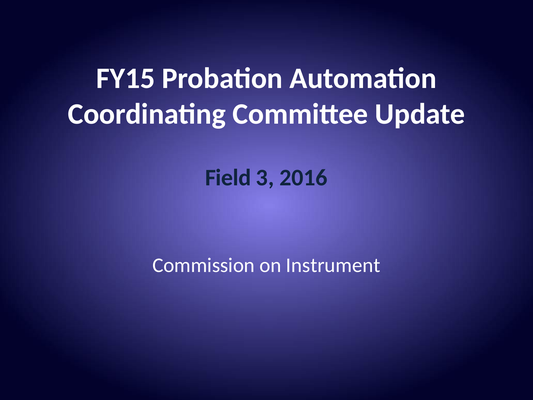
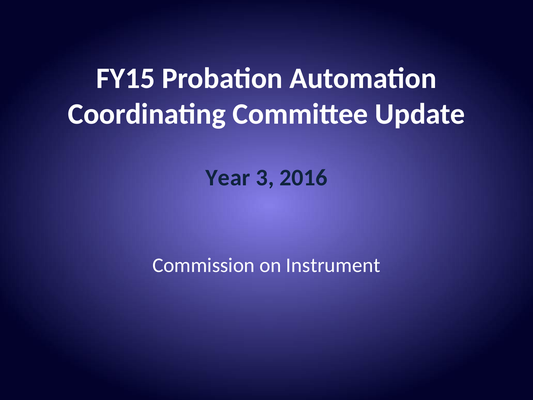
Field: Field -> Year (228, 178)
